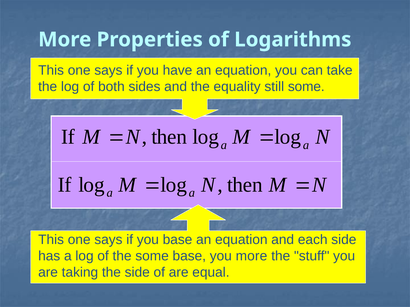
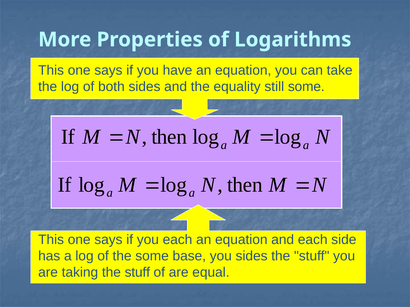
you base: base -> each (178, 240)
you more: more -> sides (252, 256)
taking the side: side -> stuff (137, 273)
